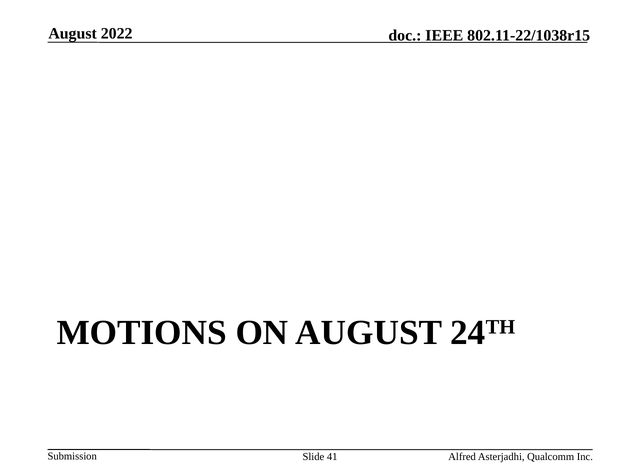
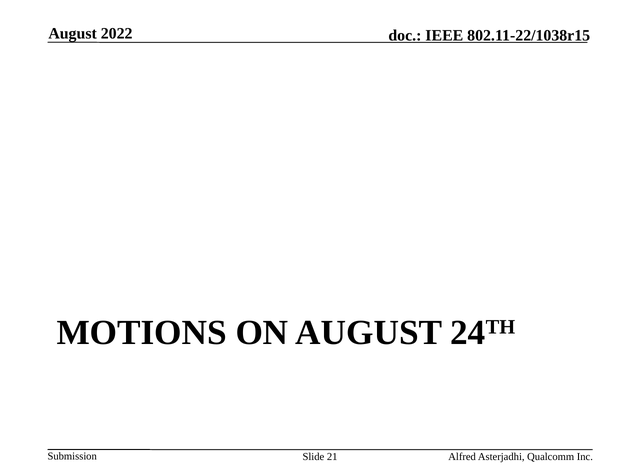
41: 41 -> 21 (332, 457)
